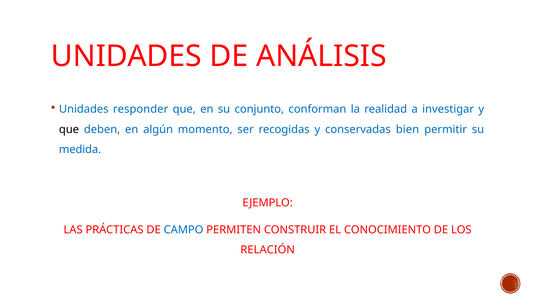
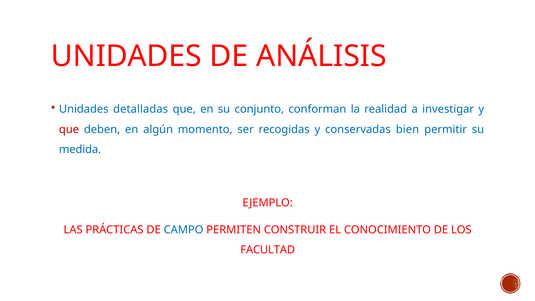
responder: responder -> detalladas (141, 109)
que colour: black -> red (69, 129)
RELACIÓN: RELACIÓN -> FACULTAD (268, 250)
